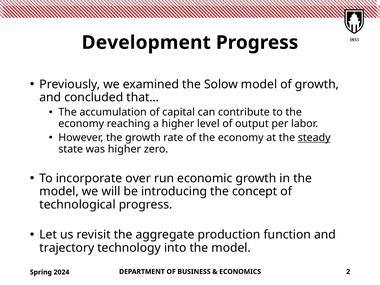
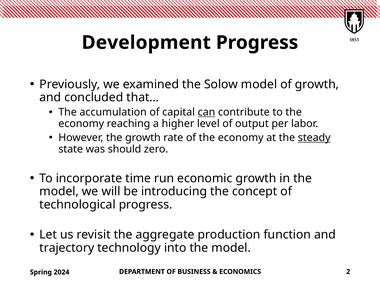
can underline: none -> present (206, 112)
was higher: higher -> should (124, 149)
over: over -> time (138, 178)
